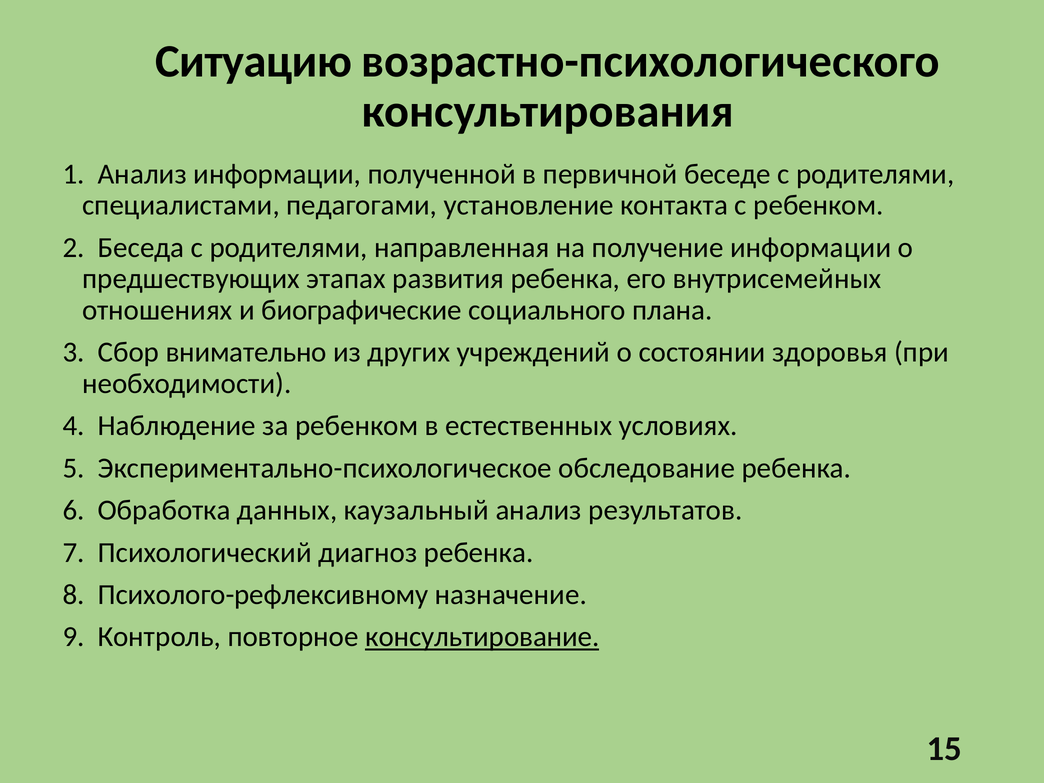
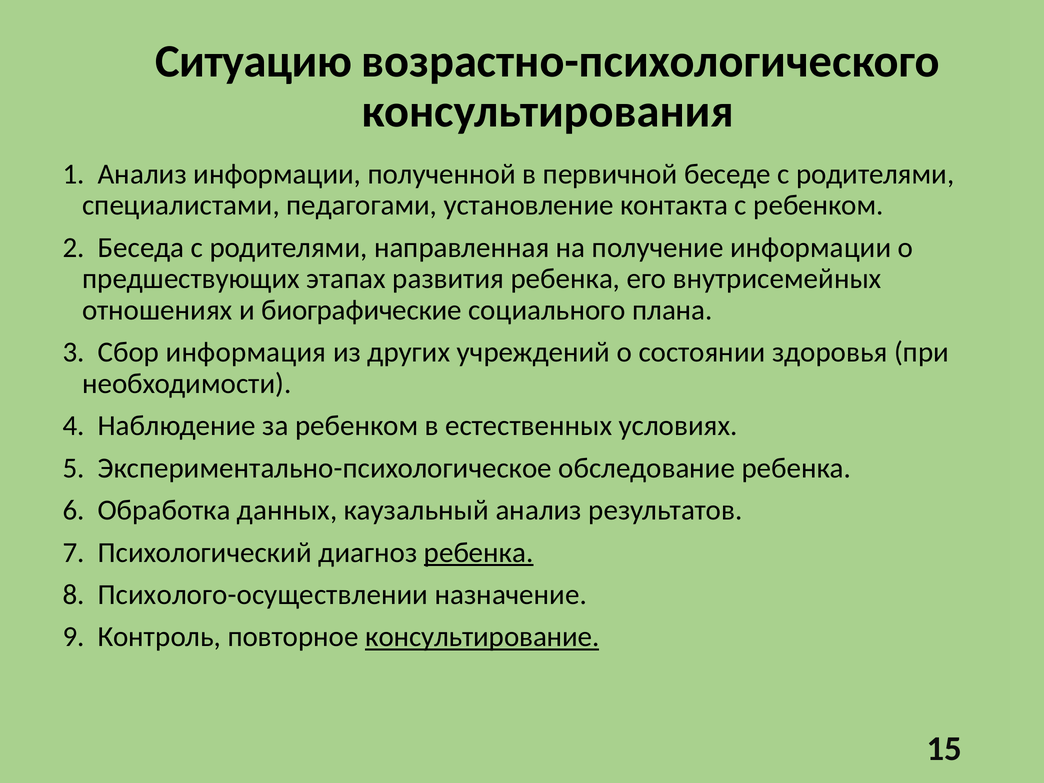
внимательно: внимательно -> информация (246, 352)
ребенка underline: none -> present (479, 552)
Психолого-рефлексивному: Психолого-рефлексивному -> Психолого-осуществлении (263, 595)
